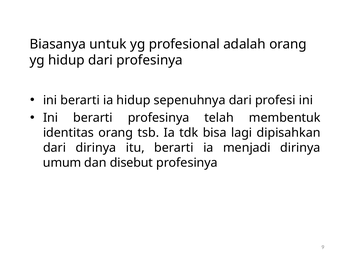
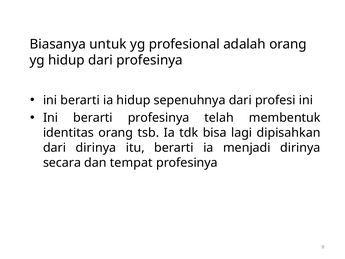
umum: umum -> secara (62, 163)
disebut: disebut -> tempat (131, 163)
